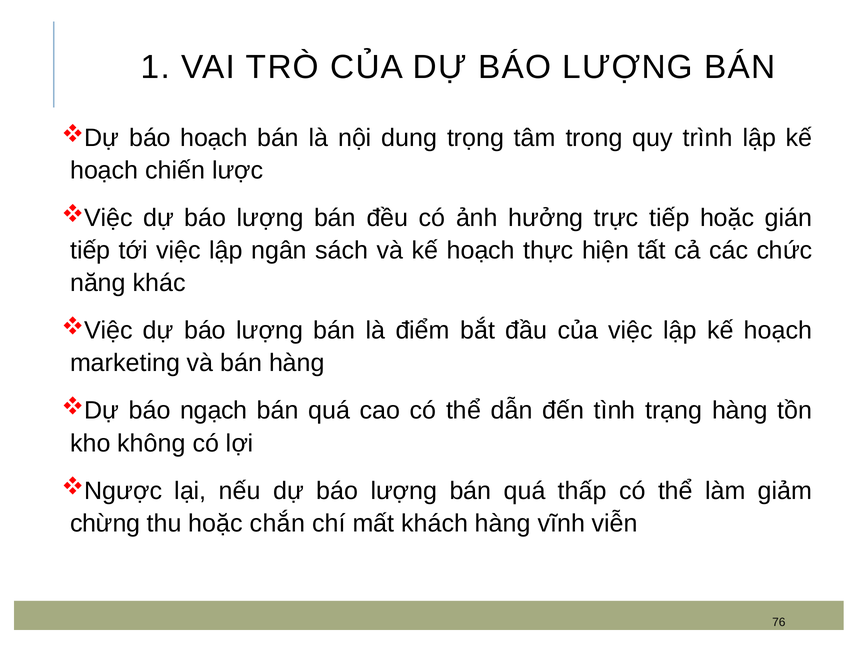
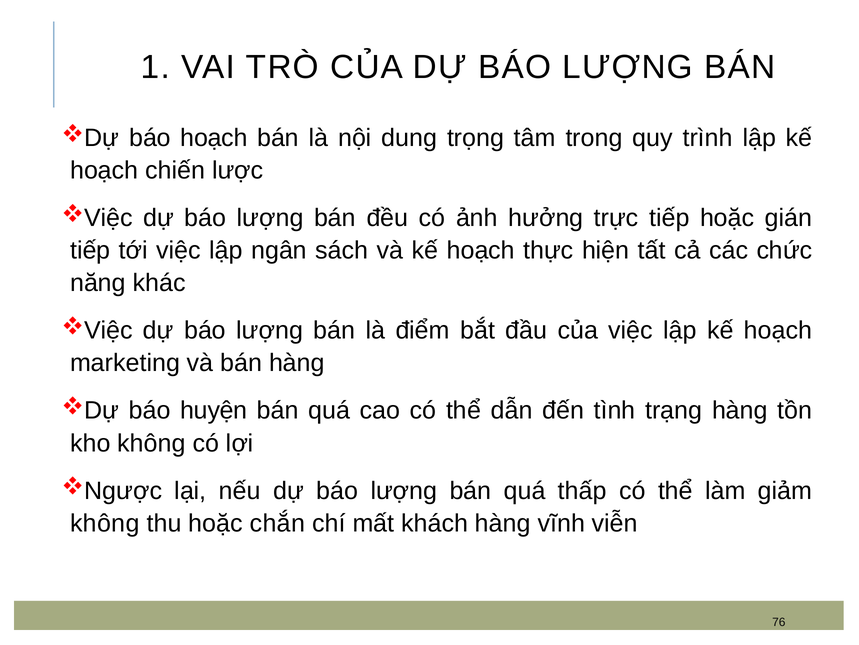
ngạch: ngạch -> huyện (214, 410)
chừng: chừng -> không (105, 523)
